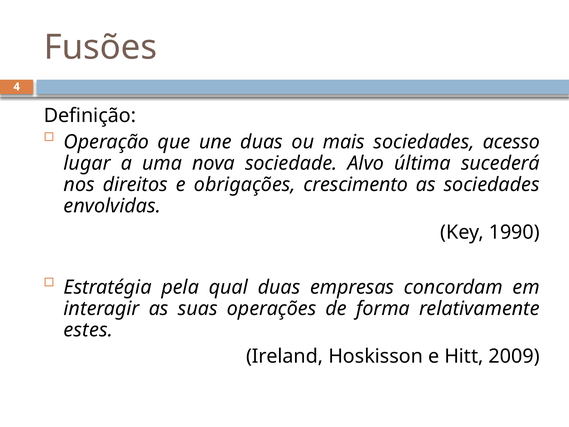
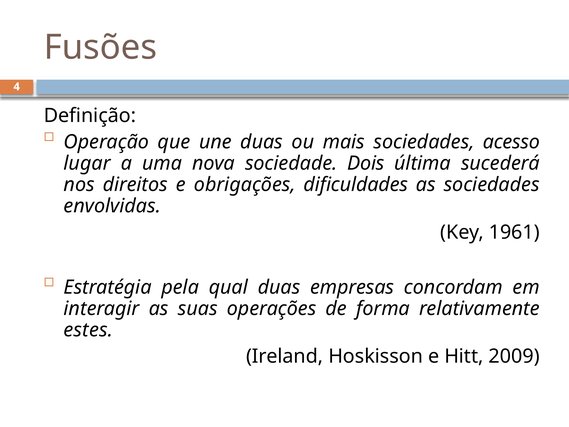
Alvo: Alvo -> Dois (366, 163)
crescimento: crescimento -> dificuldades (356, 185)
1990: 1990 -> 1961 (514, 232)
